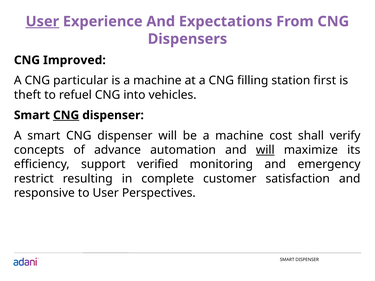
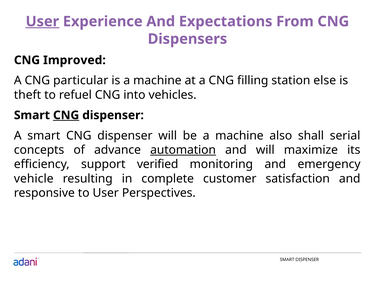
first: first -> else (325, 81)
cost: cost -> also (281, 136)
verify: verify -> serial (345, 136)
automation underline: none -> present (183, 150)
will underline: present -> none (265, 150)
restrict: restrict -> vehicle (34, 179)
